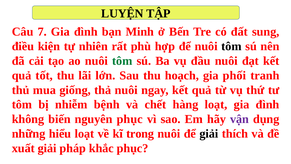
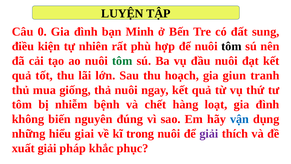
7: 7 -> 0 (42, 32)
phối: phối -> giun (234, 75)
nguyên phục: phục -> đúng (130, 119)
vận colour: purple -> blue (240, 119)
hiểu loạt: loạt -> giai (84, 133)
giải colour: black -> purple (209, 133)
